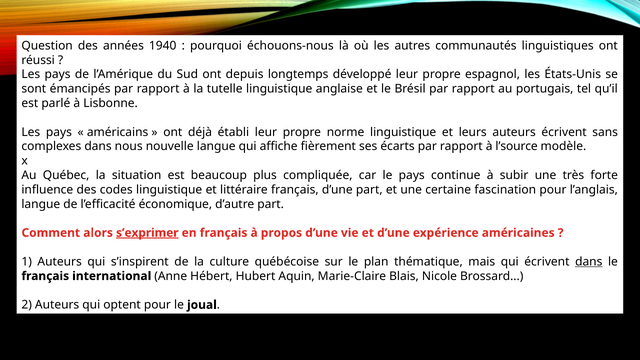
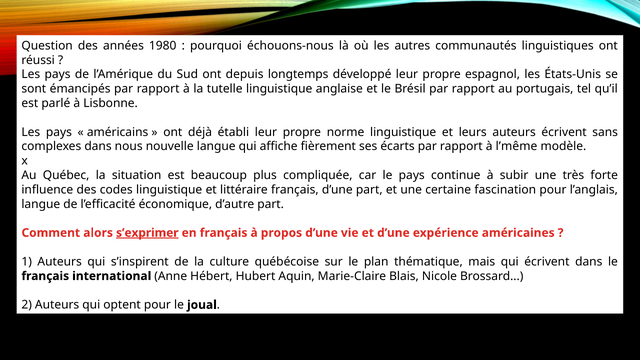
1940: 1940 -> 1980 (163, 46)
l’source: l’source -> l’même (517, 146)
dans underline: present -> none (589, 262)
